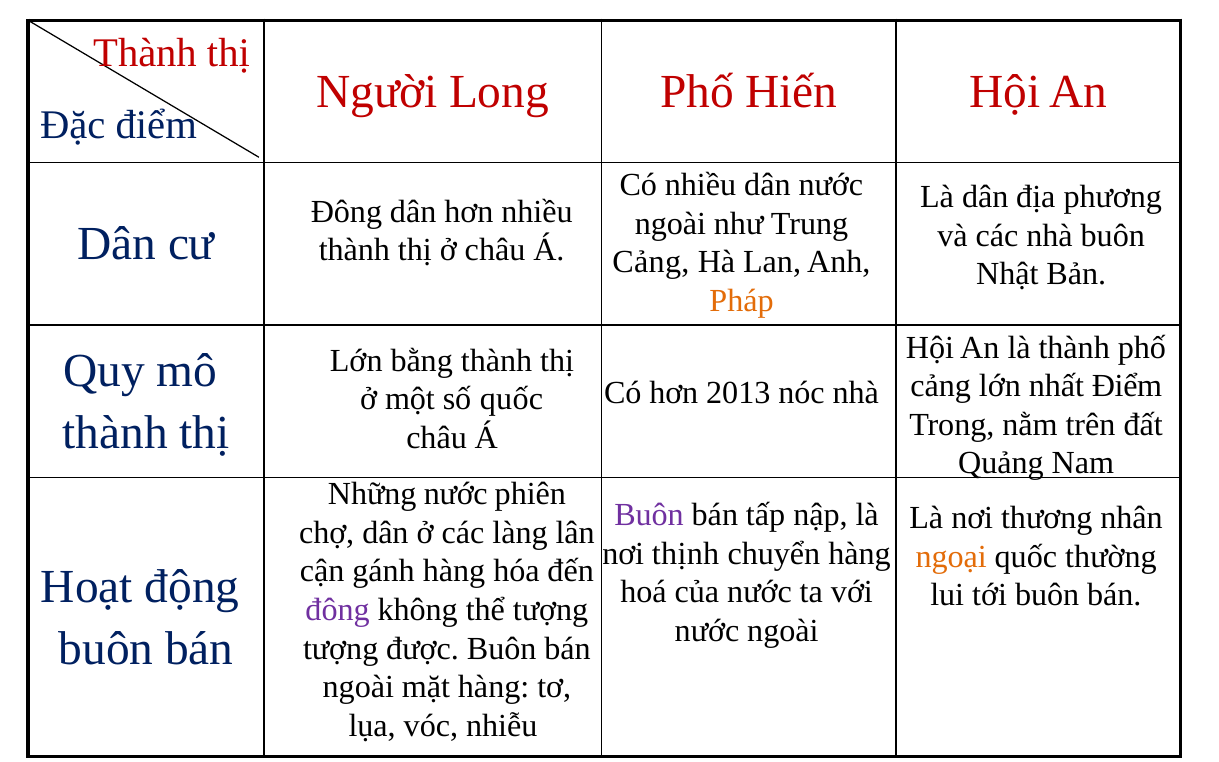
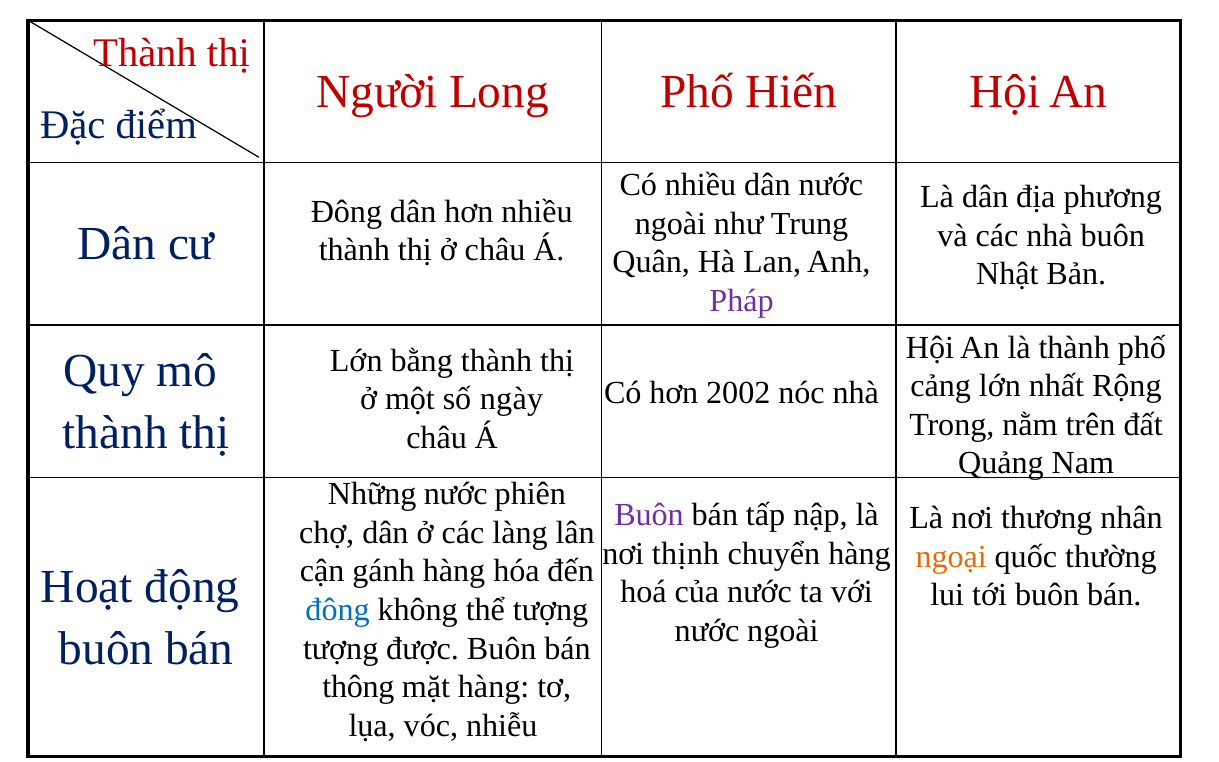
Cảng: Cảng -> Quân (651, 262)
Pháp colour: orange -> purple (742, 301)
nhất Điểm: Điểm -> Rộng (1127, 386)
2013: 2013 -> 2002 (738, 393)
số quốc: quốc -> ngày (512, 399)
đông colour: purple -> blue (338, 610)
ngoài: ngoài -> thông (358, 687)
